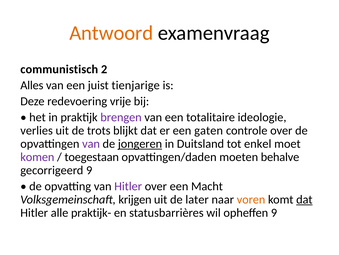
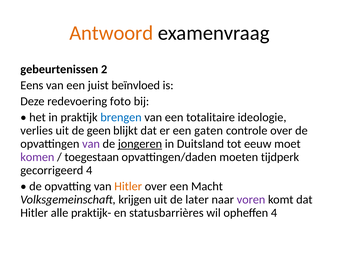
communistisch: communistisch -> gebeurtenissen (59, 69)
Alles: Alles -> Eens (32, 85)
tienjarige: tienjarige -> beïnvloed (136, 85)
vrije: vrije -> foto (120, 101)
brengen colour: purple -> blue (121, 117)
trots: trots -> geen (99, 130)
enkel: enkel -> eeuw (258, 143)
behalve: behalve -> tijdperk (280, 157)
gecorrigeerd 9: 9 -> 4 (89, 170)
Hitler colour: purple -> orange (128, 186)
voren colour: orange -> purple (251, 199)
dat underline: present -> none (304, 199)
opheffen 9: 9 -> 4 (274, 212)
